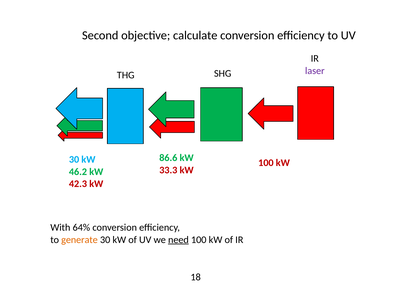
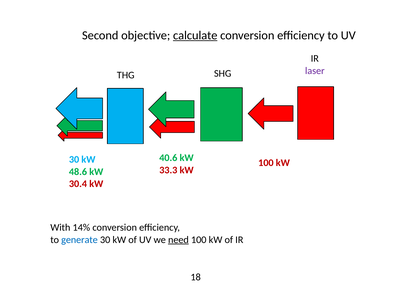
calculate underline: none -> present (195, 35)
86.6: 86.6 -> 40.6 (168, 158)
46.2: 46.2 -> 48.6 (78, 172)
42.3: 42.3 -> 30.4 (78, 184)
64%: 64% -> 14% (81, 228)
generate colour: orange -> blue (79, 240)
